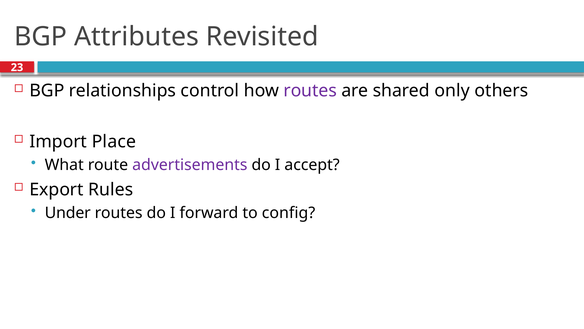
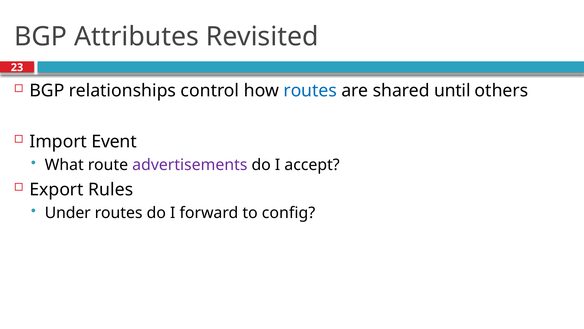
routes colour: purple -> blue (310, 91)
only: only -> until (452, 91)
Place: Place -> Event (114, 141)
